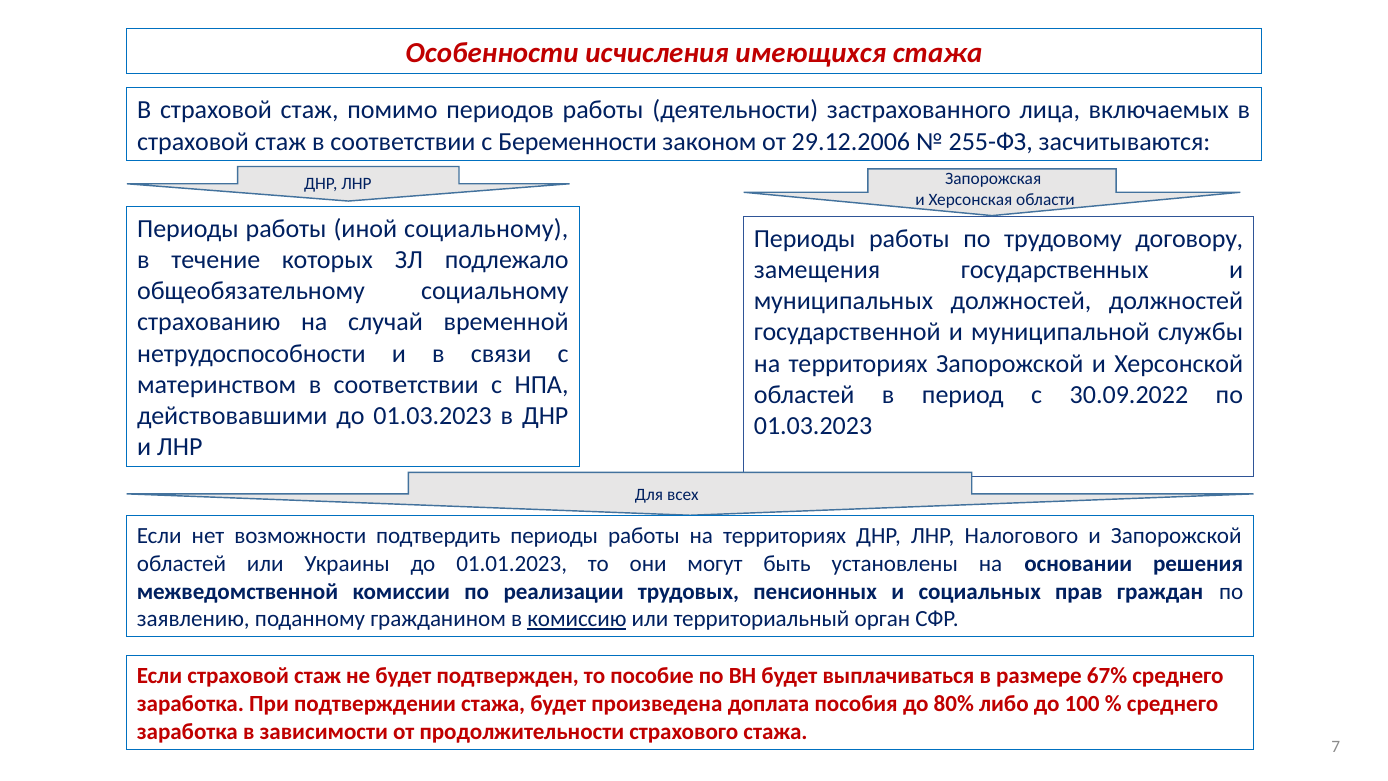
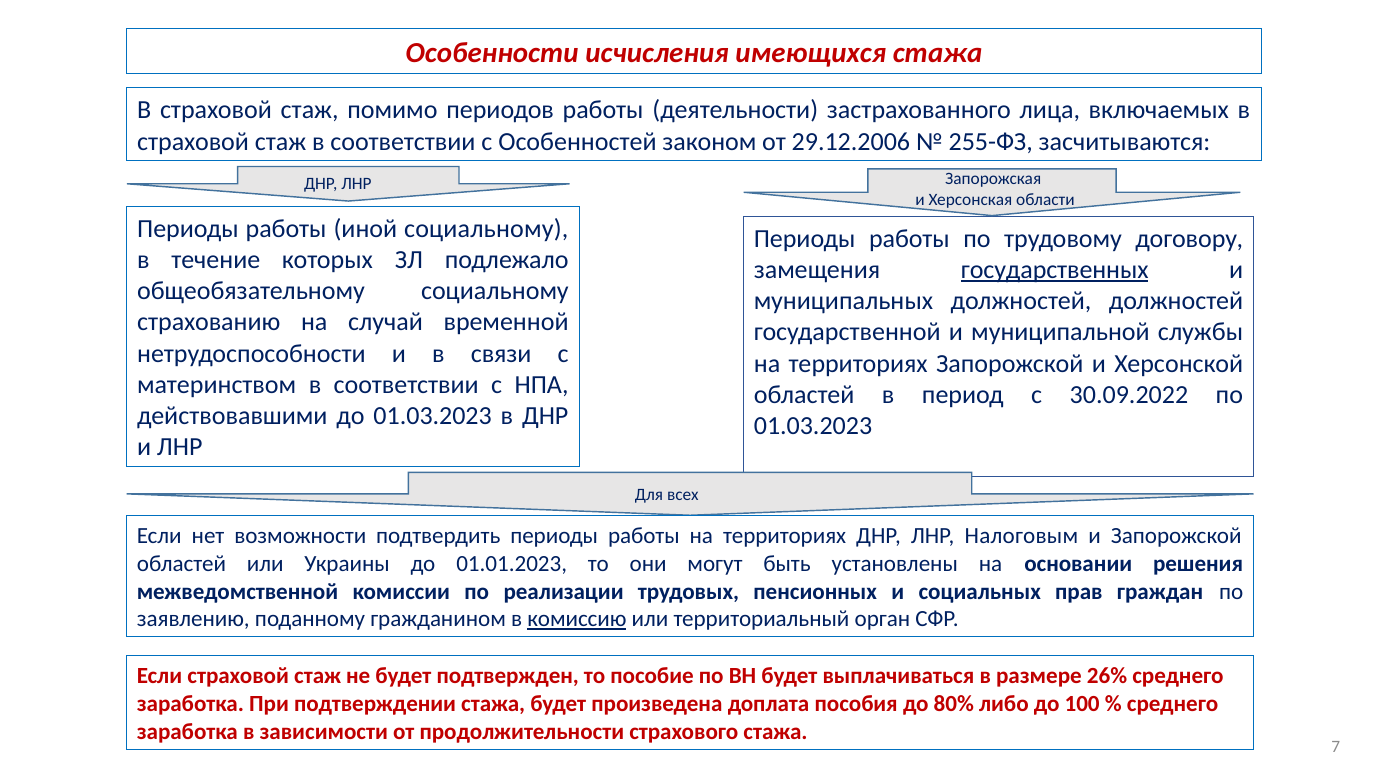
Беременности: Беременности -> Особенностей (577, 142)
государственных underline: none -> present (1055, 270)
Налогового: Налогового -> Налоговым (1021, 536)
67%: 67% -> 26% (1107, 676)
